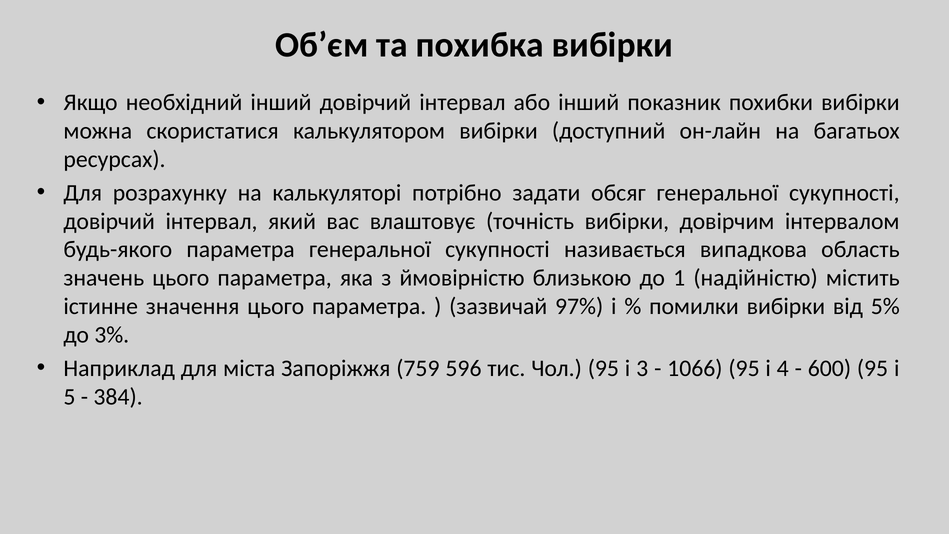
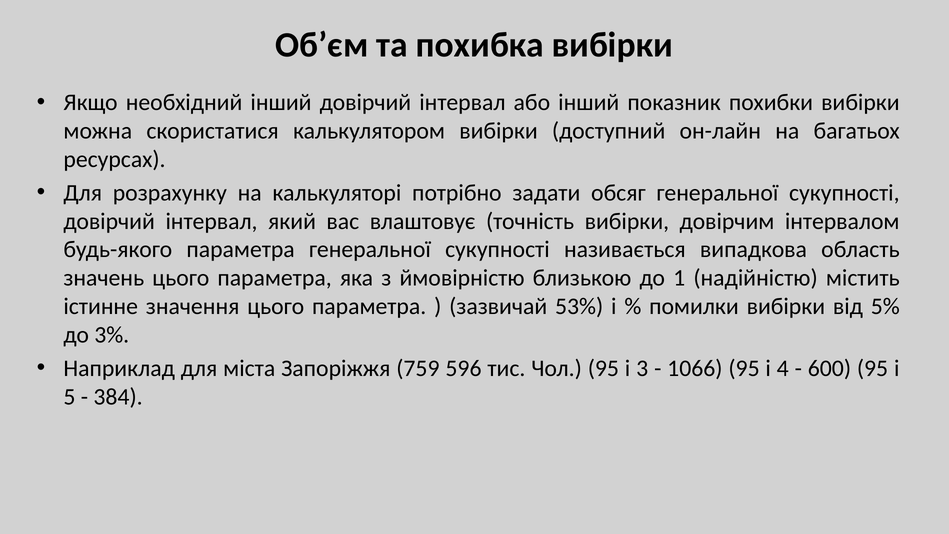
97%: 97% -> 53% (579, 307)
